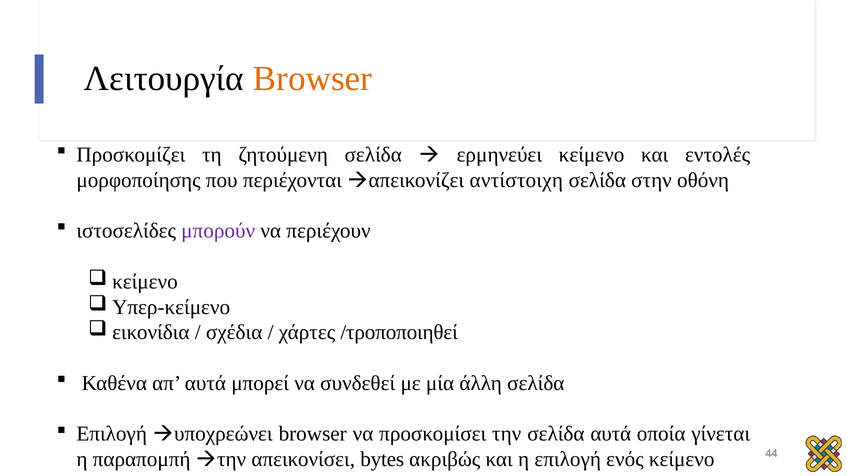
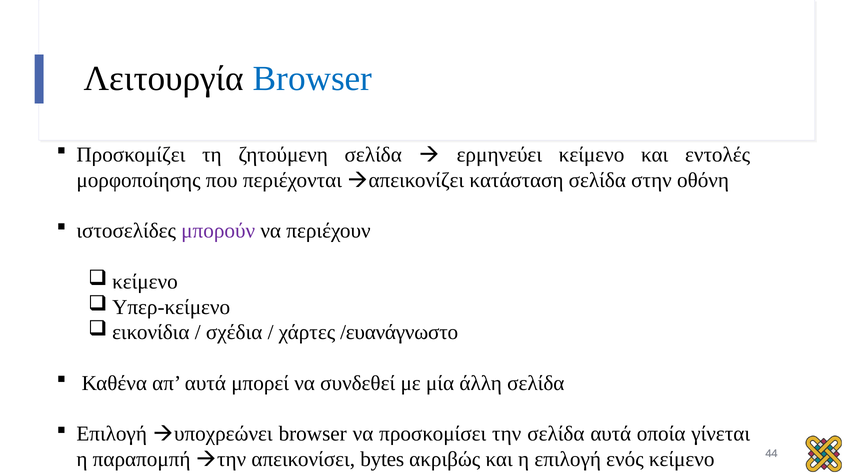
Browser colour: orange -> blue (312, 79)
αντίστοιχη: αντίστοιχη -> κατάσταση (516, 180)
/τροποποιηθεί: /τροποποιηθεί -> /ευανάγνωστο (399, 333)
